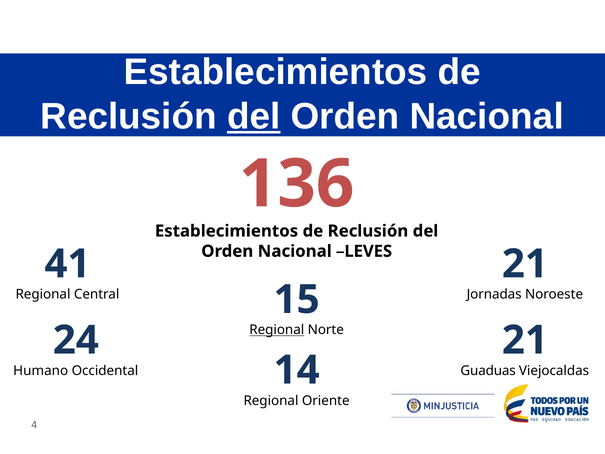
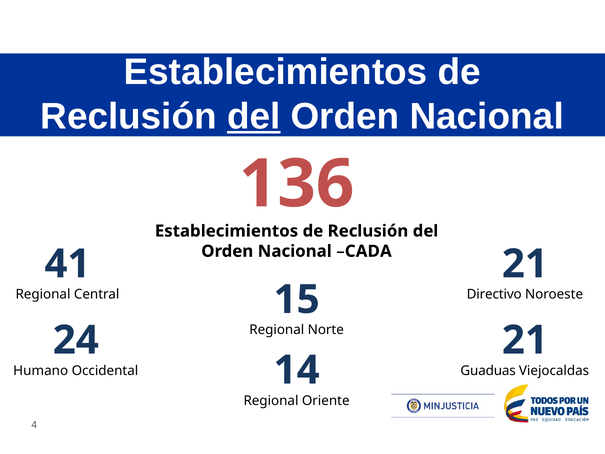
LEVES: LEVES -> CADA (364, 251)
Jornadas: Jornadas -> Directivo (494, 294)
Regional underline: present -> none (277, 330)
